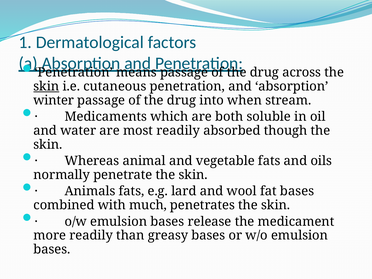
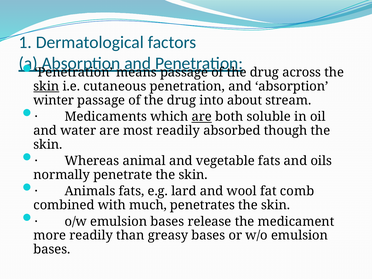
when: when -> about (245, 100)
are underline: none -> present (202, 117)
fat bases: bases -> comb (297, 191)
